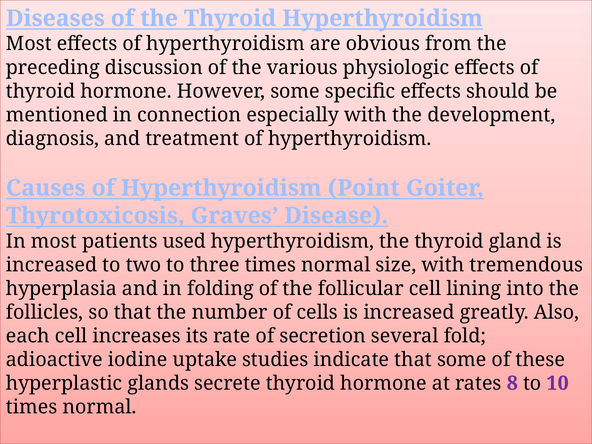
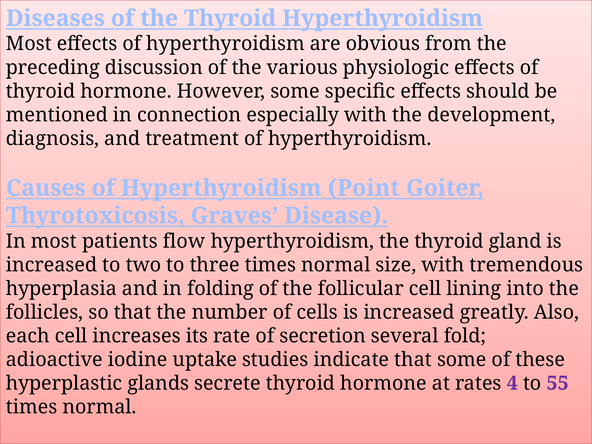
used: used -> flow (184, 241)
8: 8 -> 4 (512, 383)
10: 10 -> 55 (558, 383)
